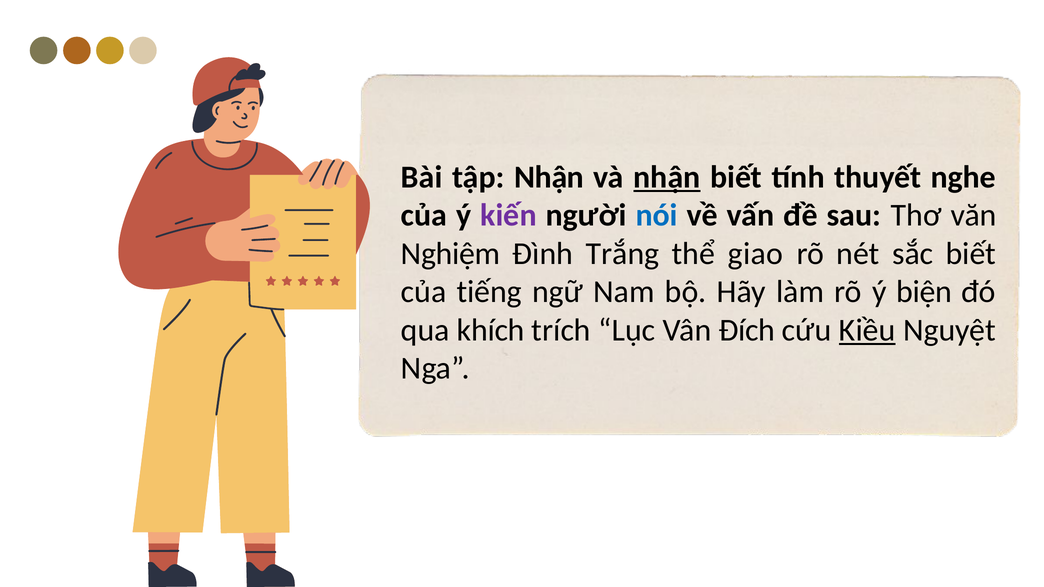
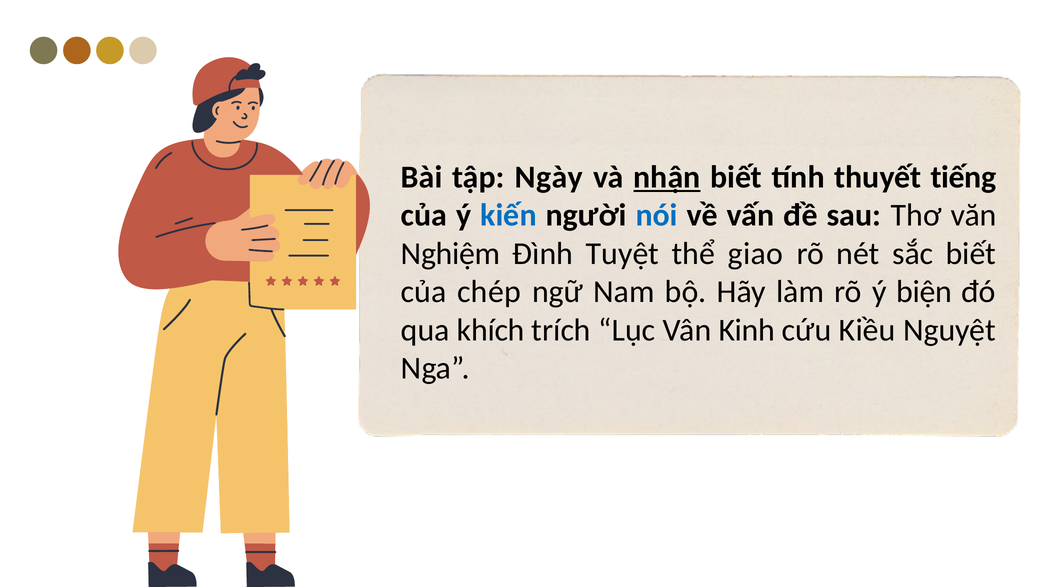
tập Nhận: Nhận -> Ngày (549, 177)
nghe: nghe -> tiếng (963, 177)
kiến colour: purple -> blue (509, 215)
Trắng: Trắng -> Tuyệt (622, 254)
tiếng: tiếng -> chép (489, 292)
Đích: Đích -> Kinh (747, 330)
Kiều underline: present -> none (867, 330)
